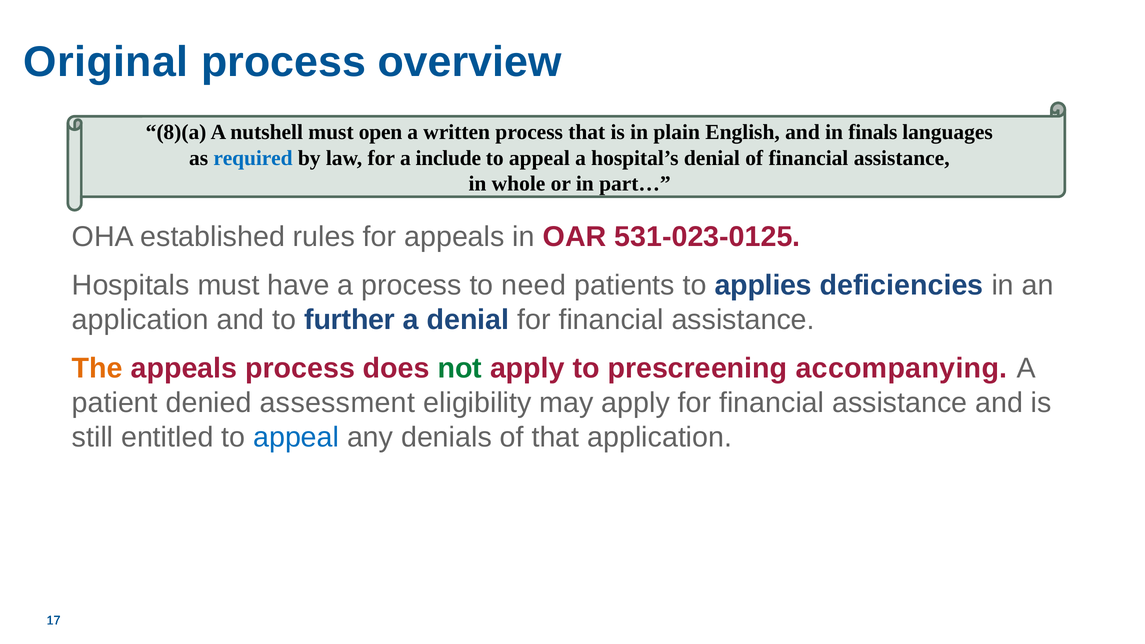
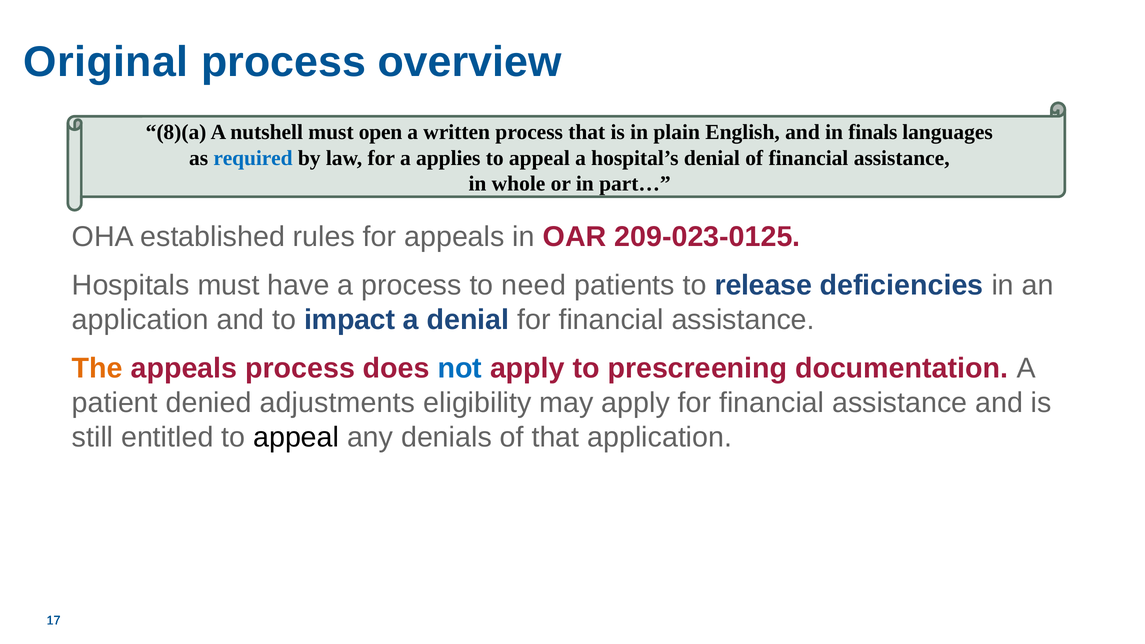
include: include -> applies (448, 158)
531-023-0125: 531-023-0125 -> 209-023-0125 (707, 237)
applies: applies -> release (763, 285)
further: further -> impact (350, 320)
not colour: green -> blue (460, 368)
accompanying: accompanying -> documentation (902, 368)
assessment: assessment -> adjustments (337, 403)
appeal colour: blue -> black (296, 437)
